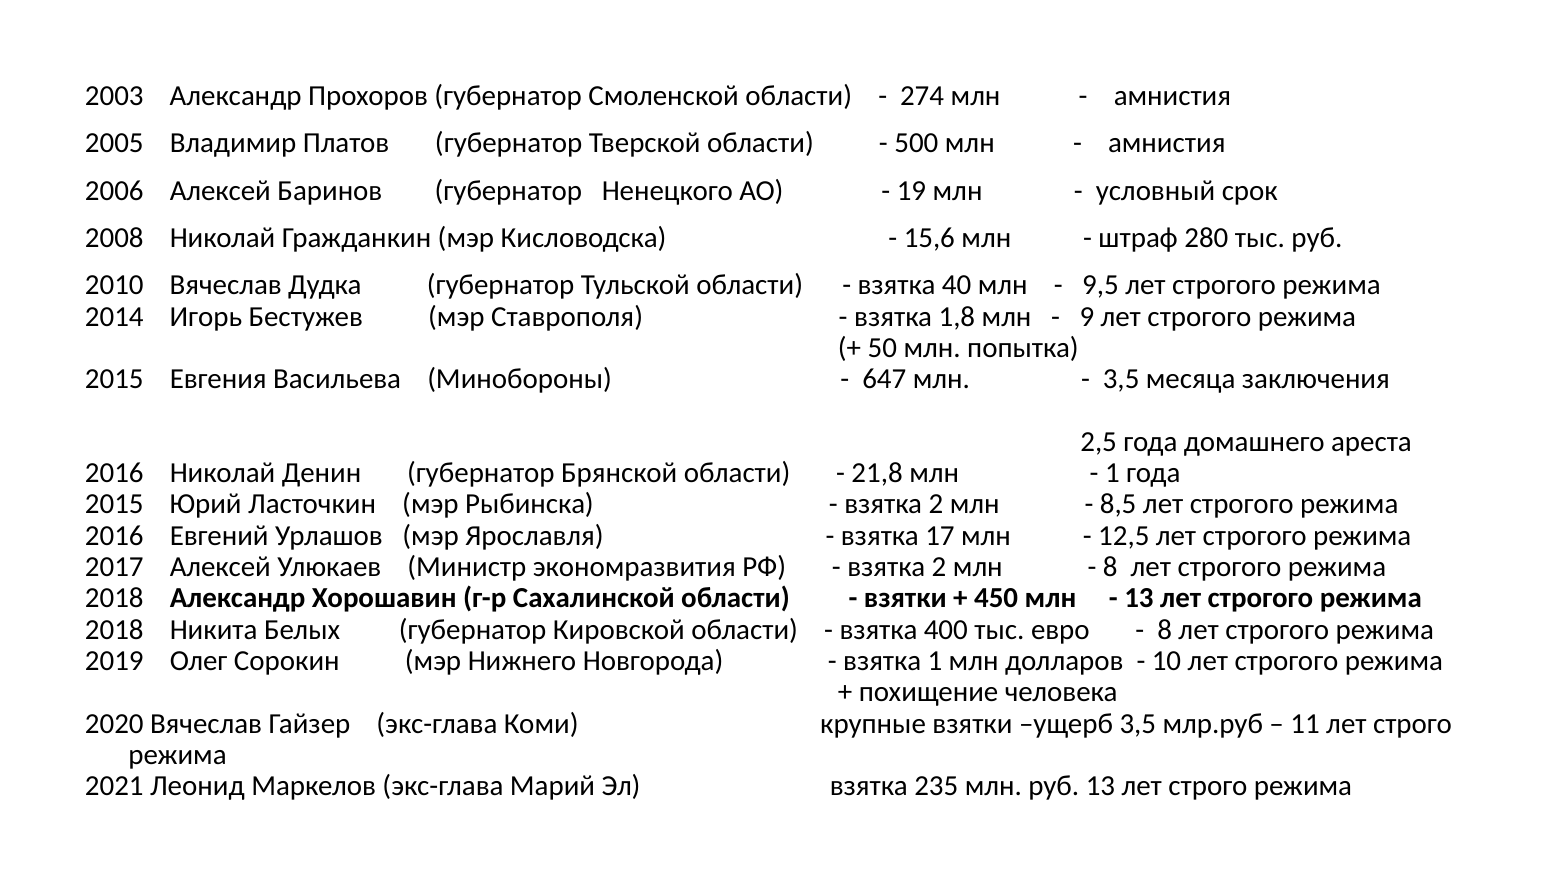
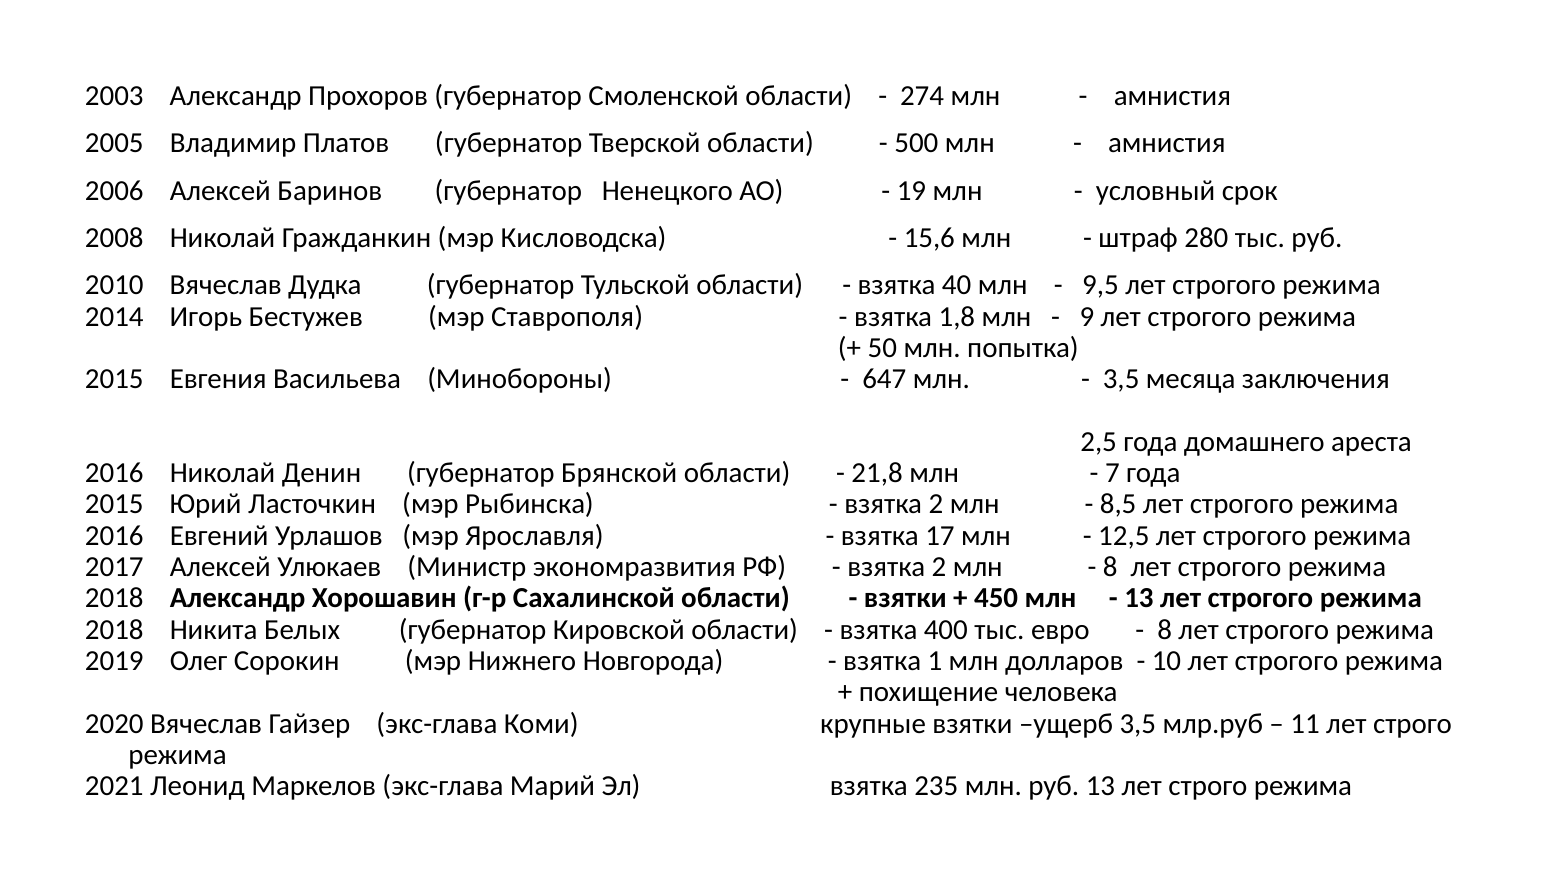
1: 1 -> 7 (1112, 473)
